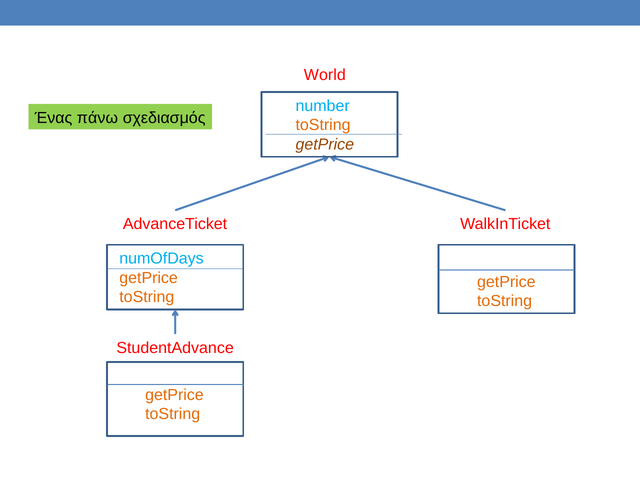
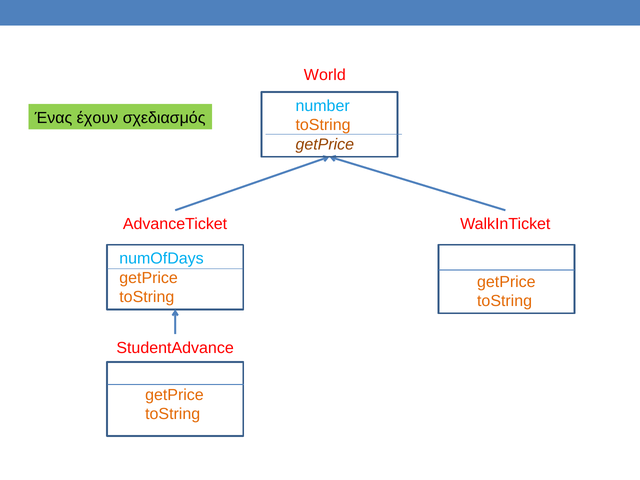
πάνω: πάνω -> έχουν (97, 118)
